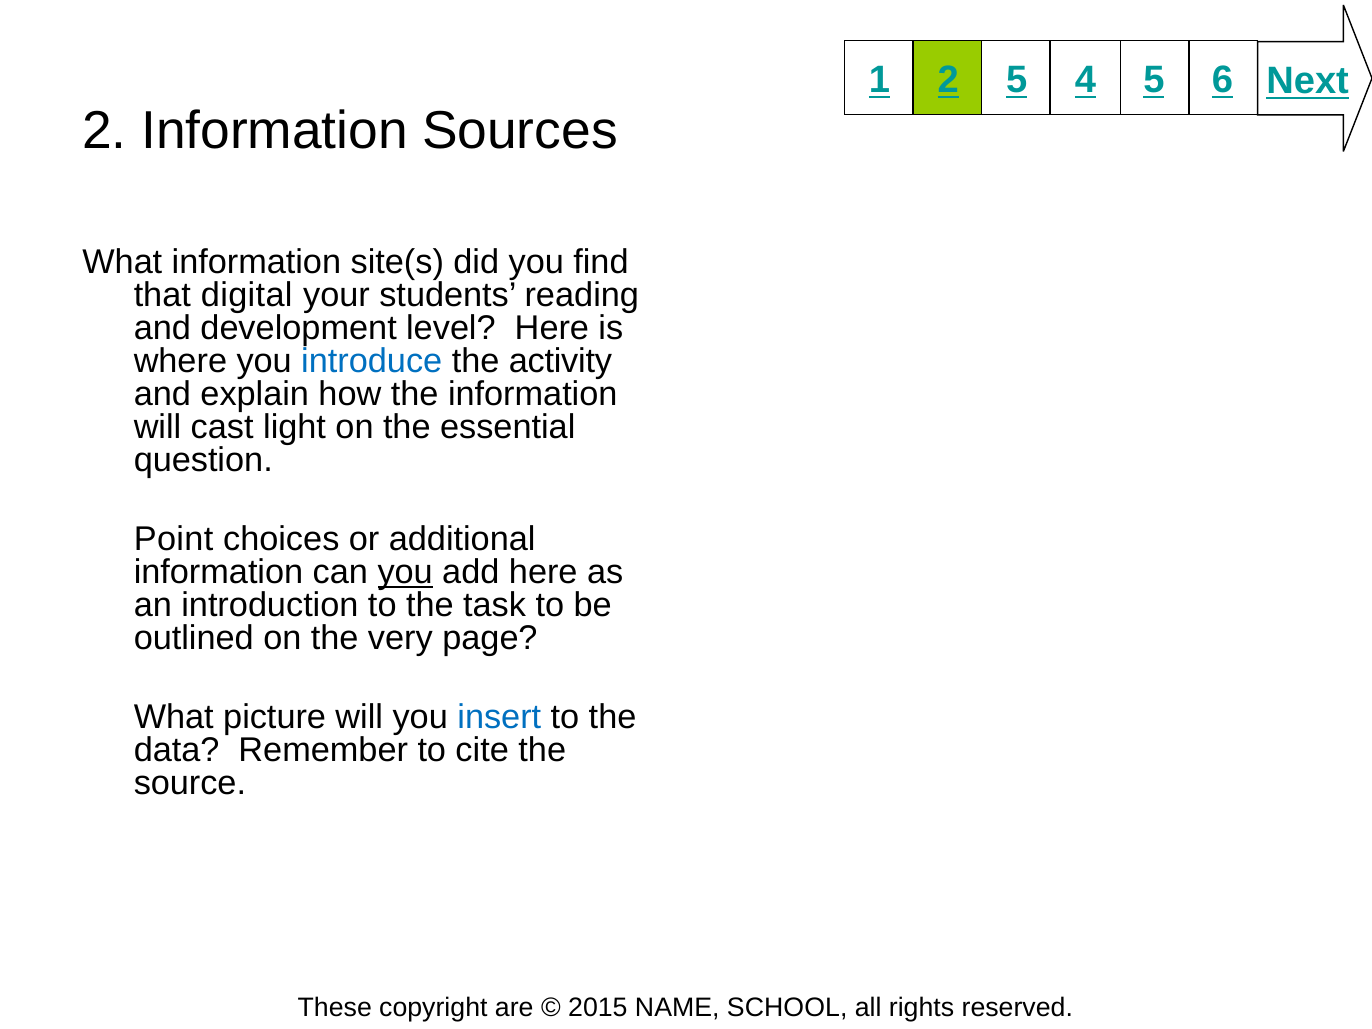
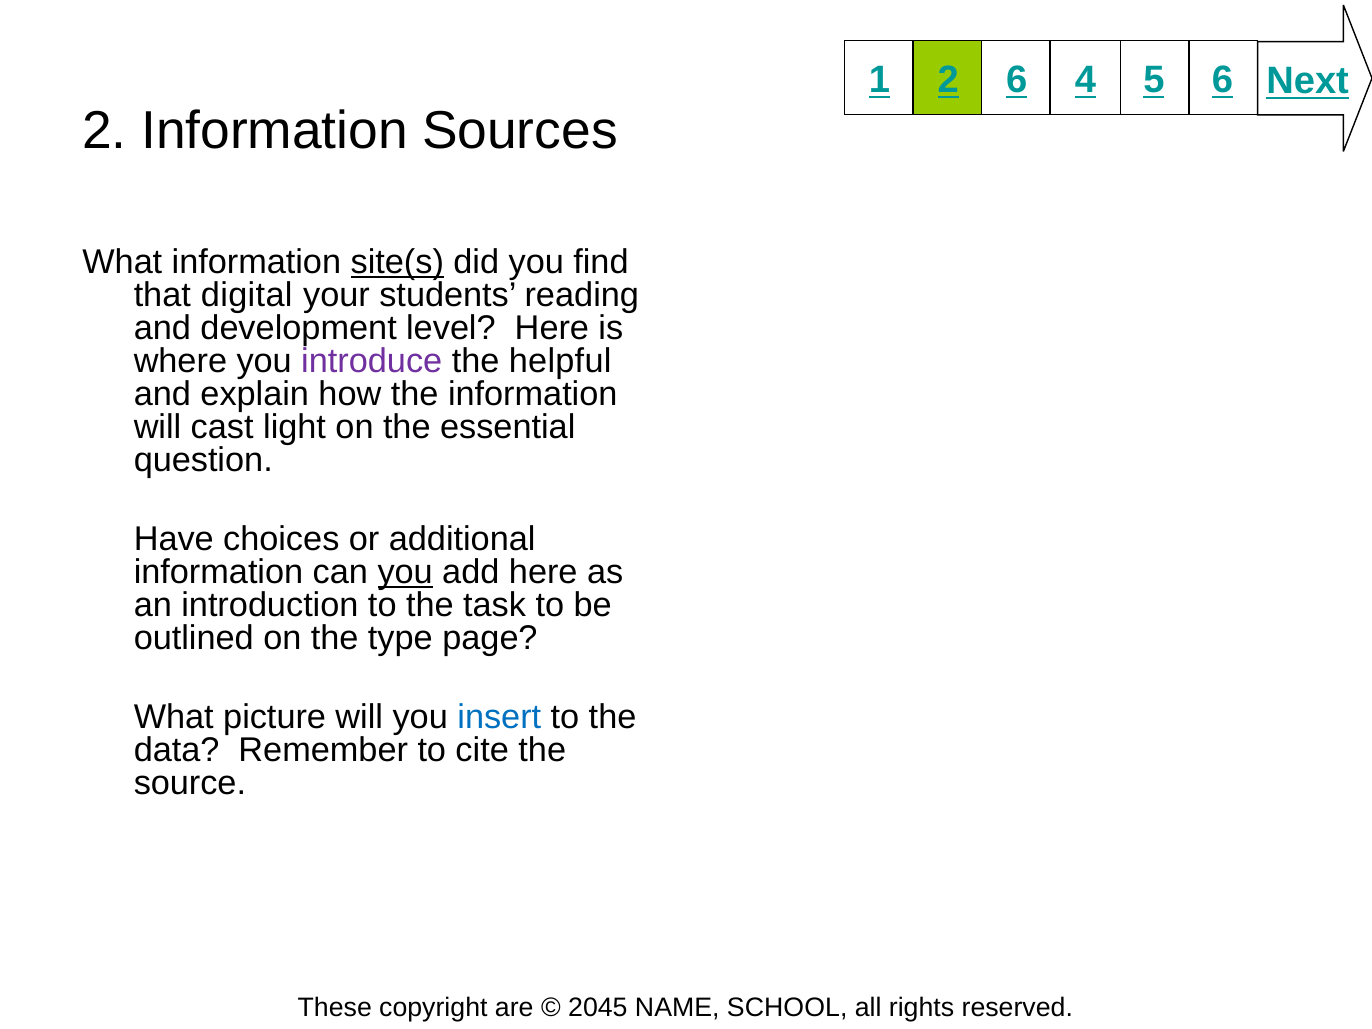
2 5: 5 -> 6 (1017, 80)
site(s underline: none -> present (397, 262)
introduce colour: blue -> purple (372, 361)
activity: activity -> helpful (560, 361)
Point: Point -> Have (174, 539)
very: very -> type (400, 638)
2015: 2015 -> 2045 (598, 1008)
